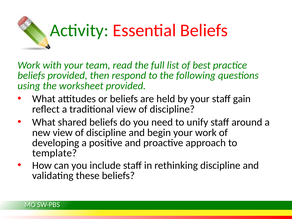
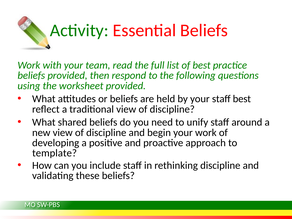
staff gain: gain -> best (242, 99)
